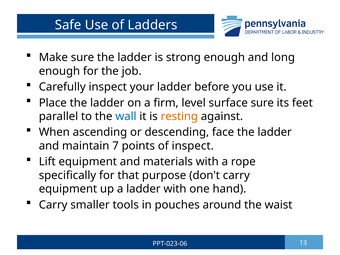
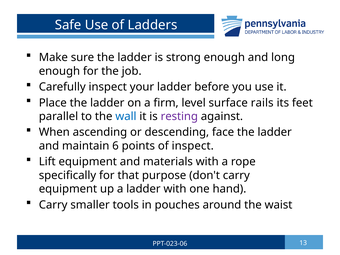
surface sure: sure -> rails (262, 103)
resting colour: orange -> purple (179, 116)
7: 7 -> 6 (115, 146)
